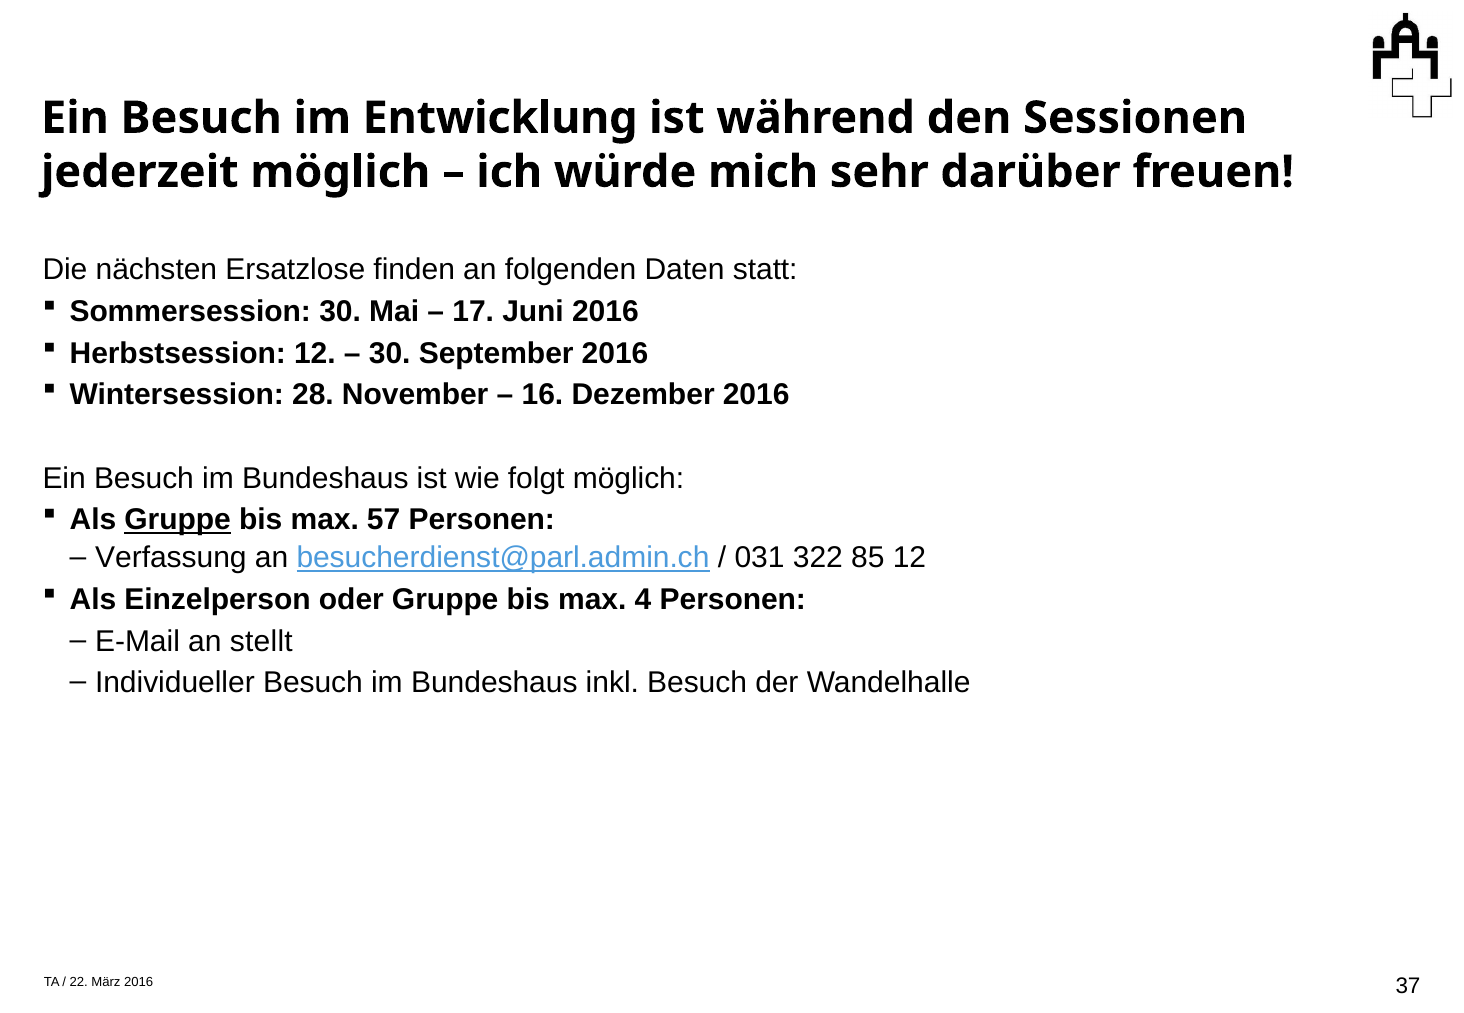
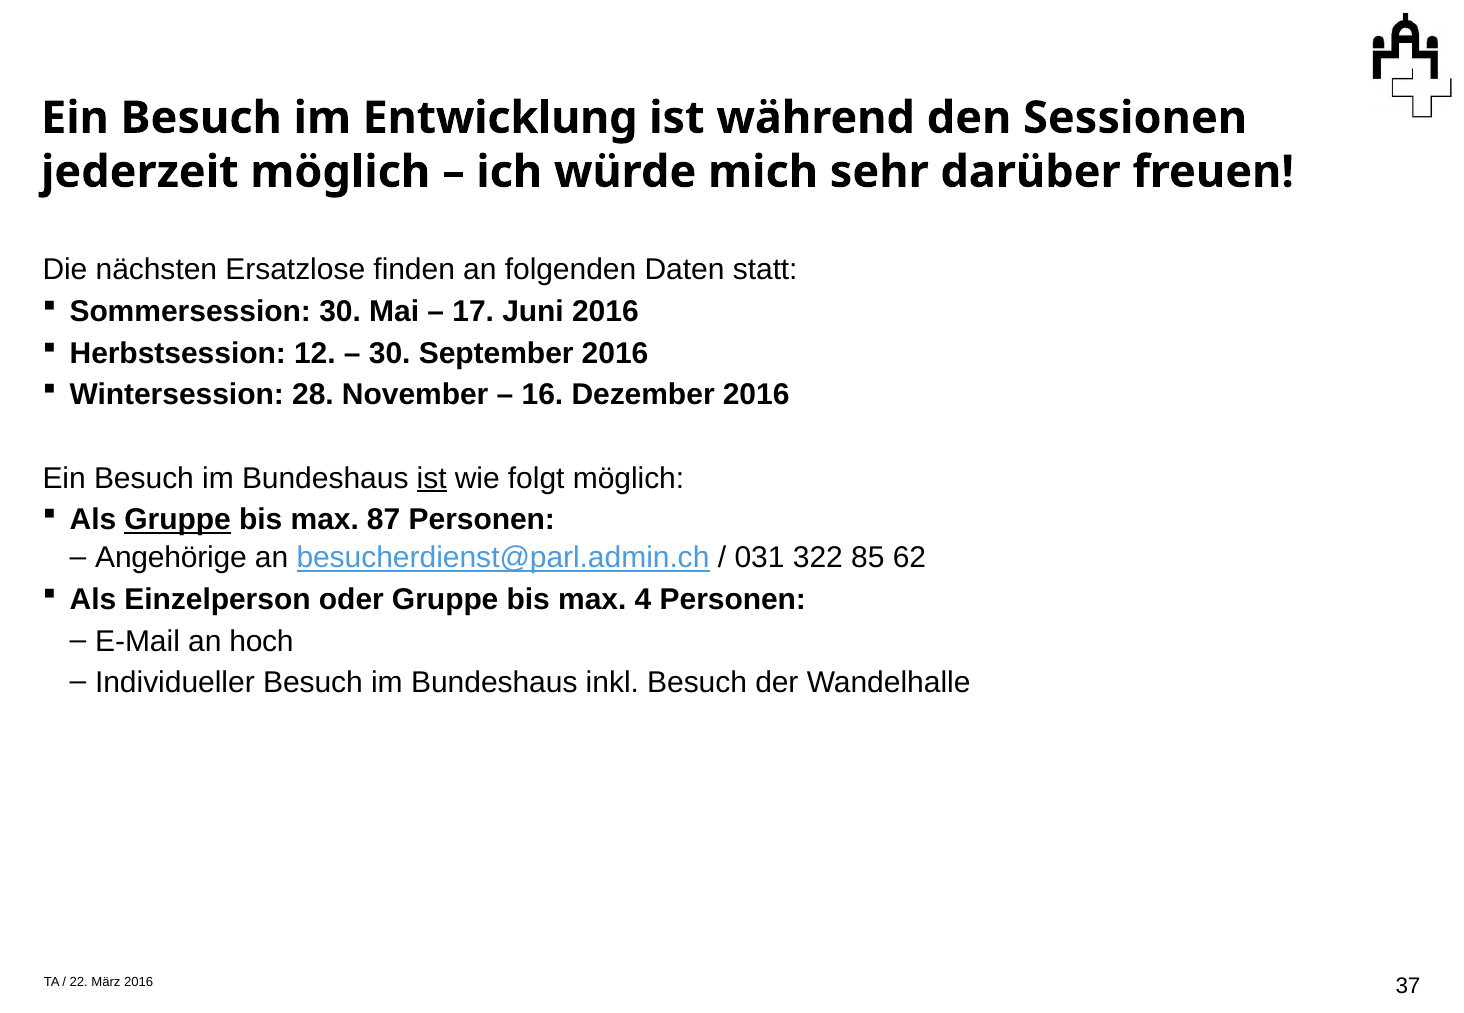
ist underline: none -> present (432, 478)
57: 57 -> 87 (384, 520)
Verfassung: Verfassung -> Angehörige (171, 558)
85 12: 12 -> 62 (909, 558)
stellt: stellt -> hoch (262, 641)
